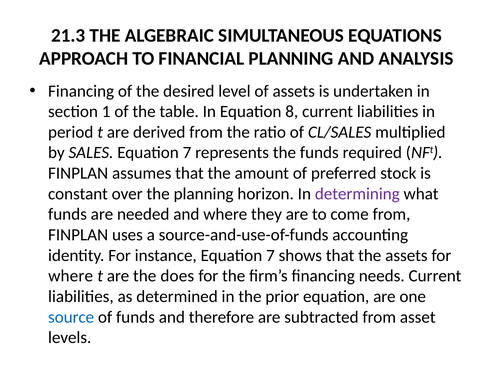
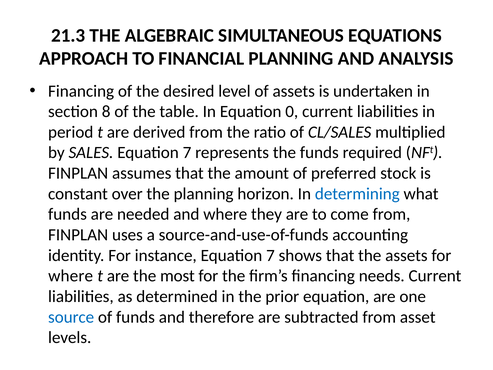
1: 1 -> 8 (106, 112)
8: 8 -> 0 (292, 112)
determining colour: purple -> blue (357, 194)
does: does -> most (177, 276)
